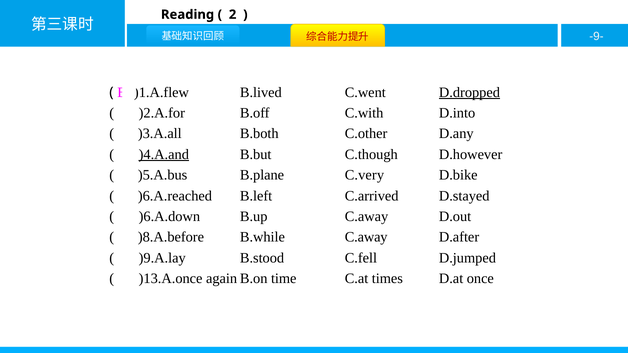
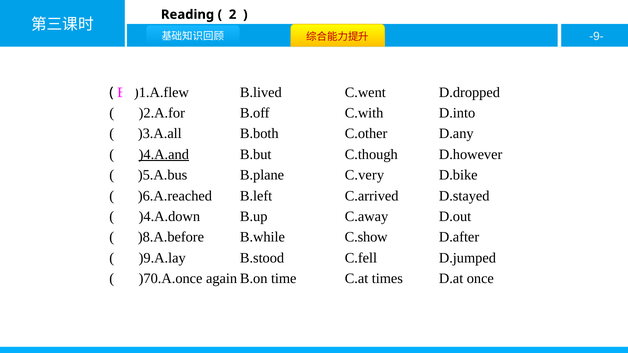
D.dropped underline: present -> none (469, 92)
)6.A.down: )6.A.down -> )4.A.down (169, 217)
B.while C.away: C.away -> C.show (366, 237)
)13.A.once: )13.A.once -> )70.A.once (171, 279)
